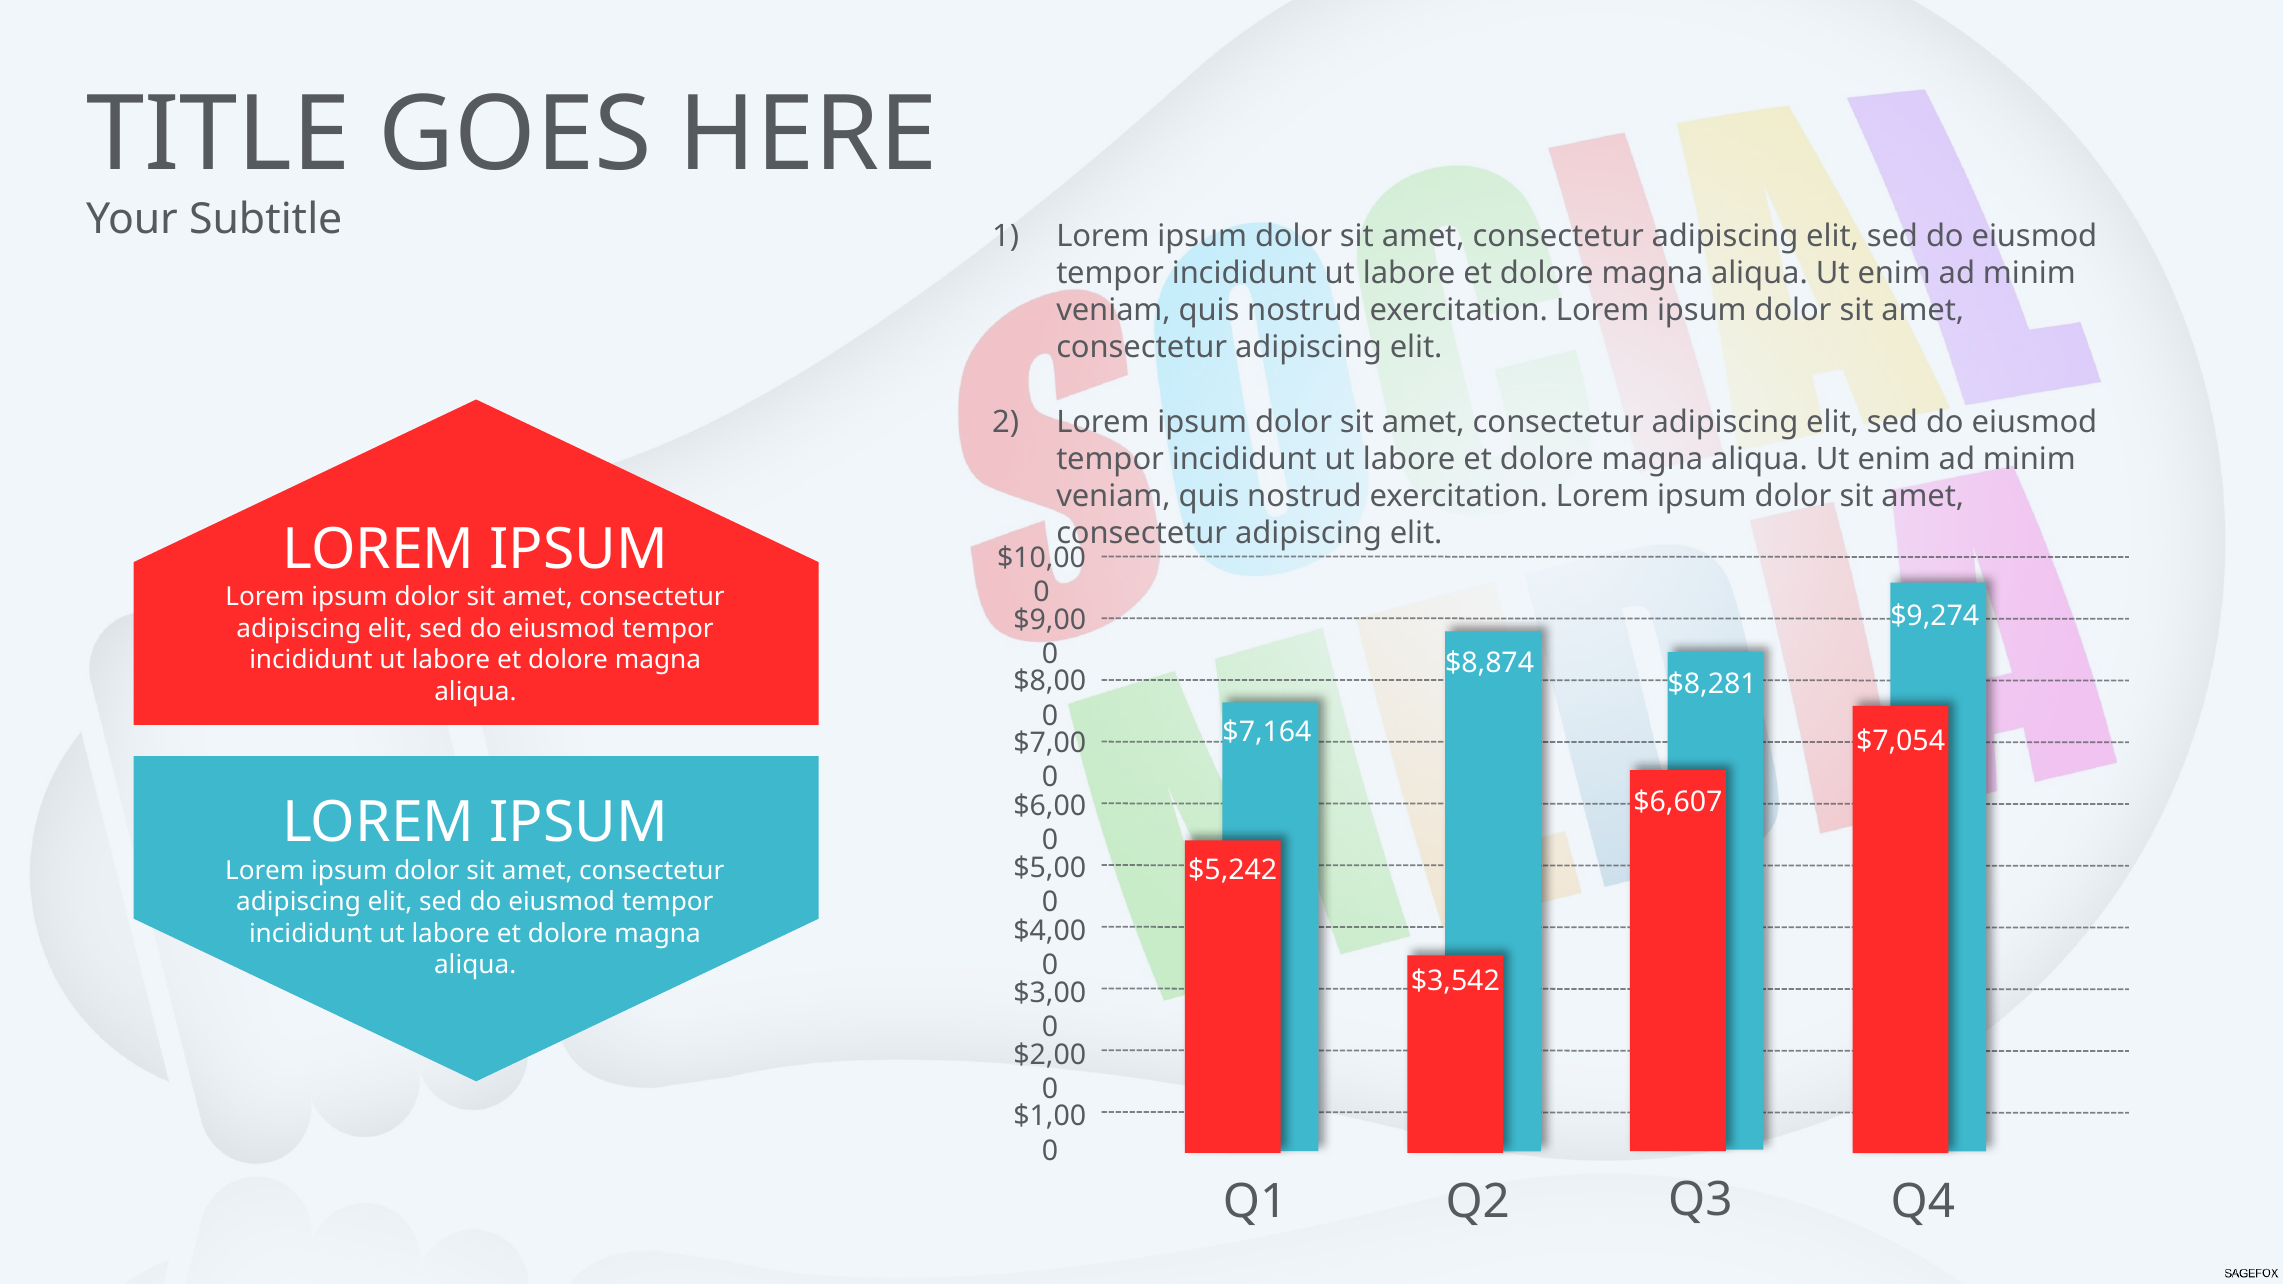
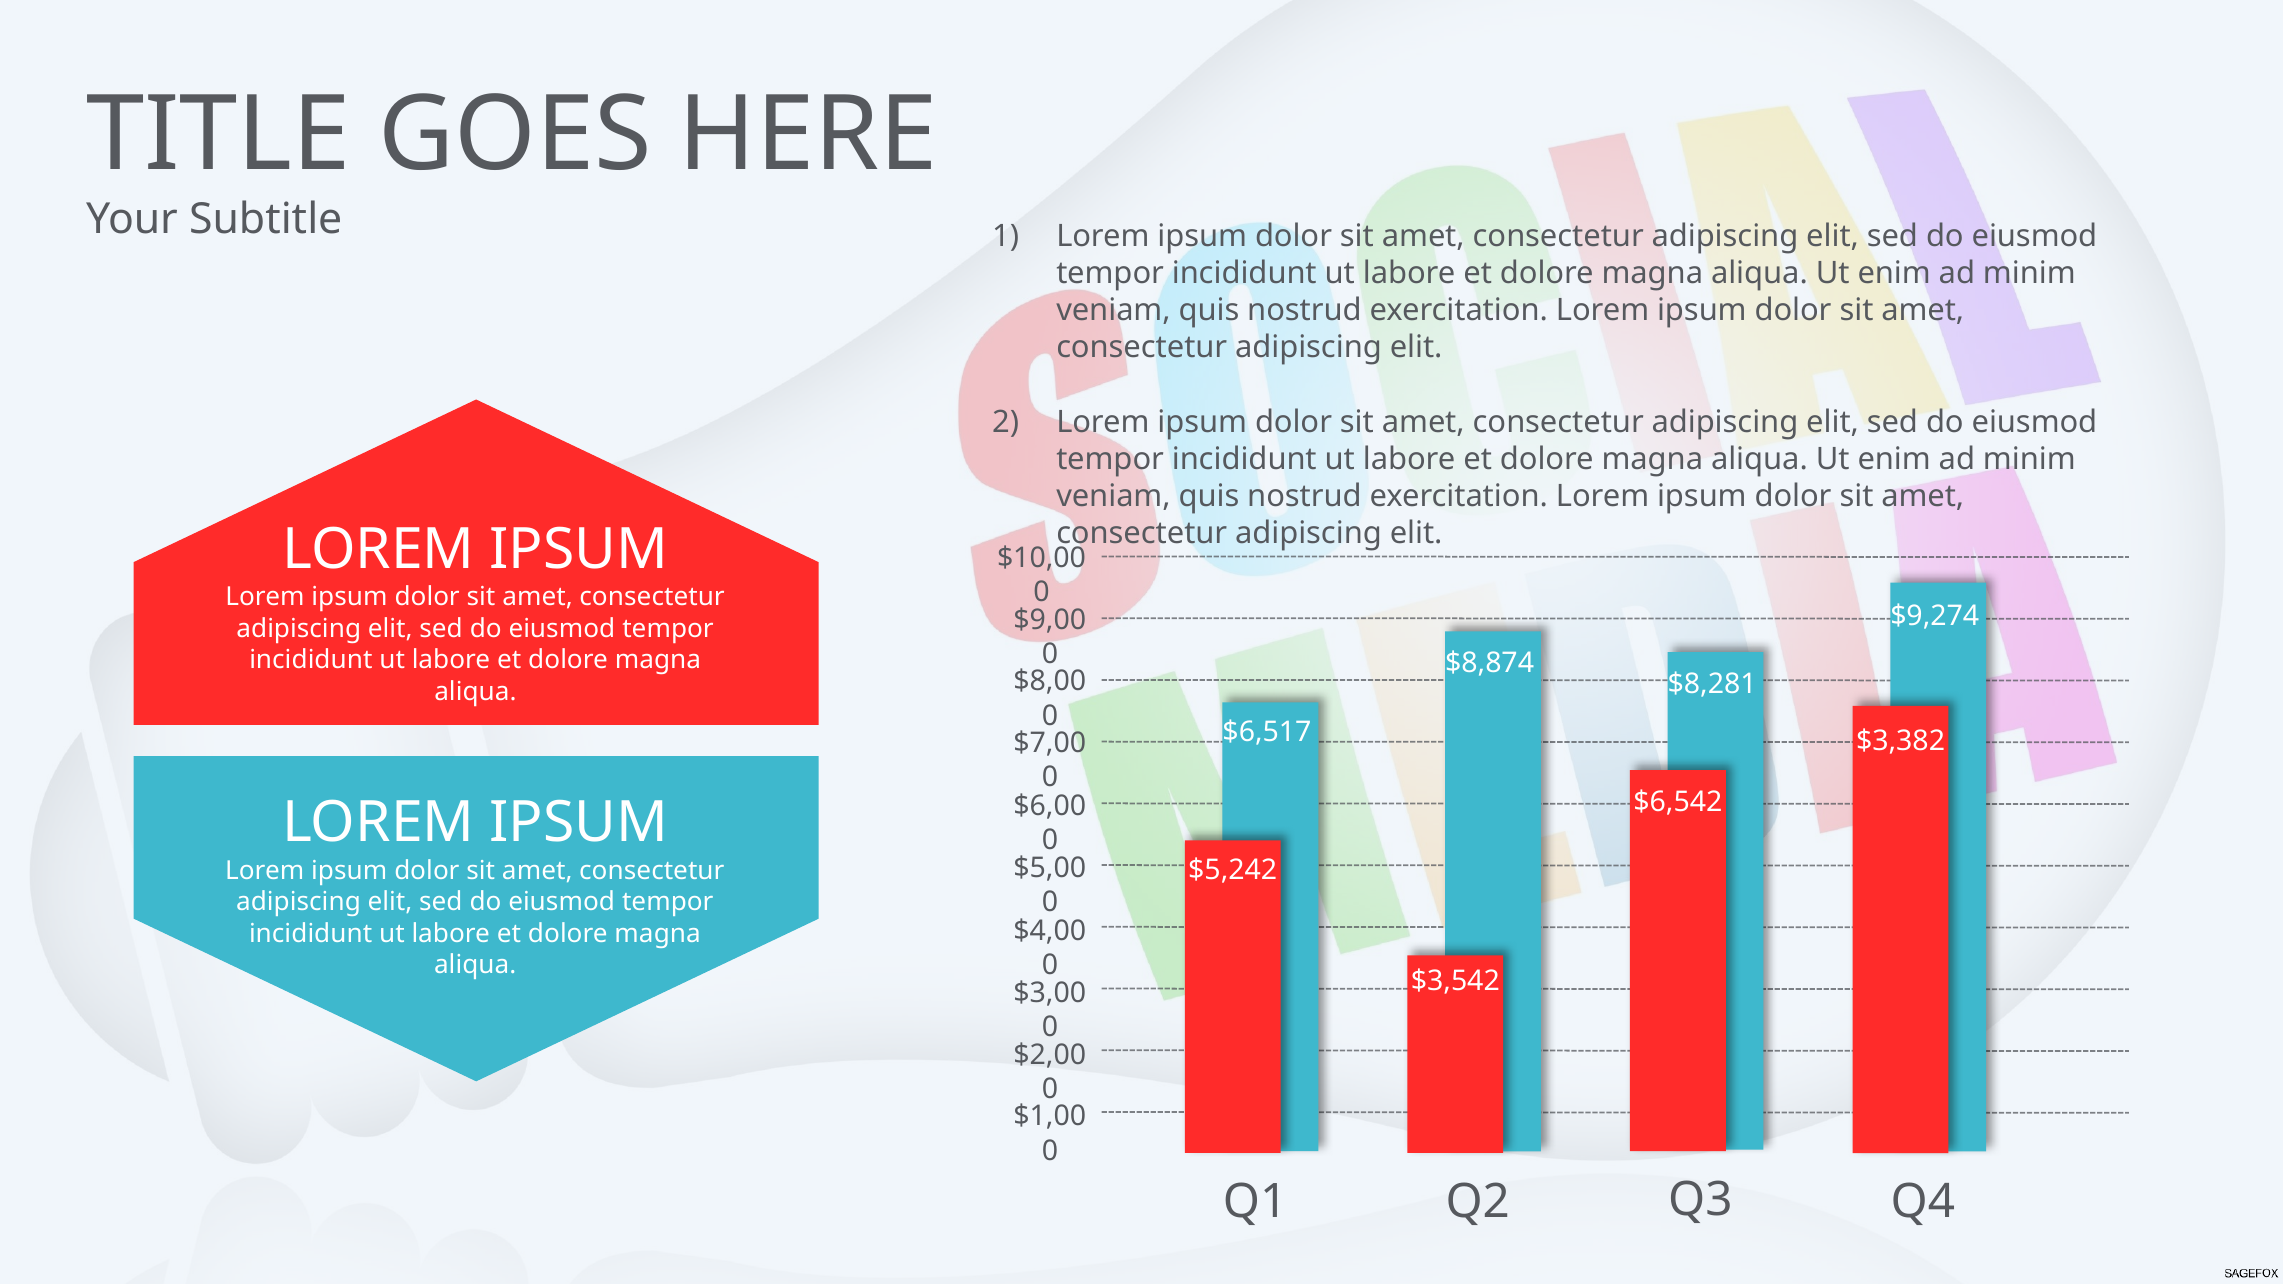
$7,164: $7,164 -> $6,517 (1267, 733)
$7,054: $7,054 -> $3,382 (1901, 741)
$6,607: $6,607 -> $6,542 (1678, 803)
